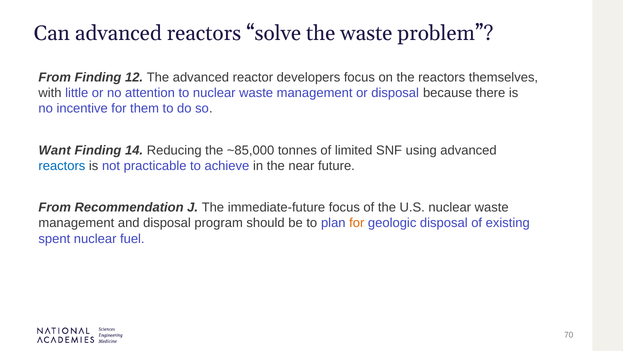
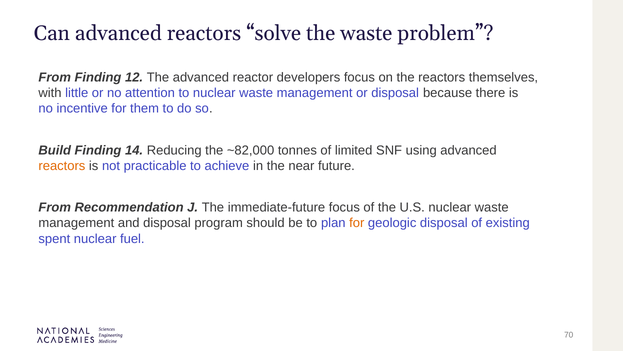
Want: Want -> Build (55, 150)
~85,000: ~85,000 -> ~82,000 (251, 150)
reactors colour: blue -> orange (62, 166)
